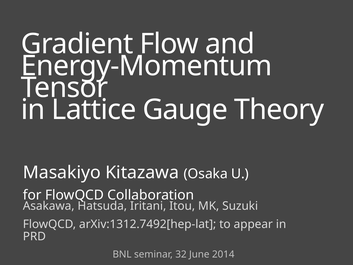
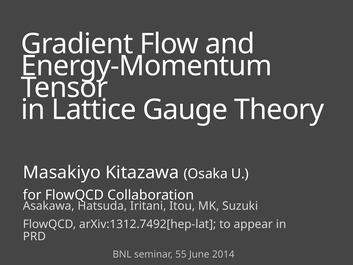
32: 32 -> 55 (181, 254)
